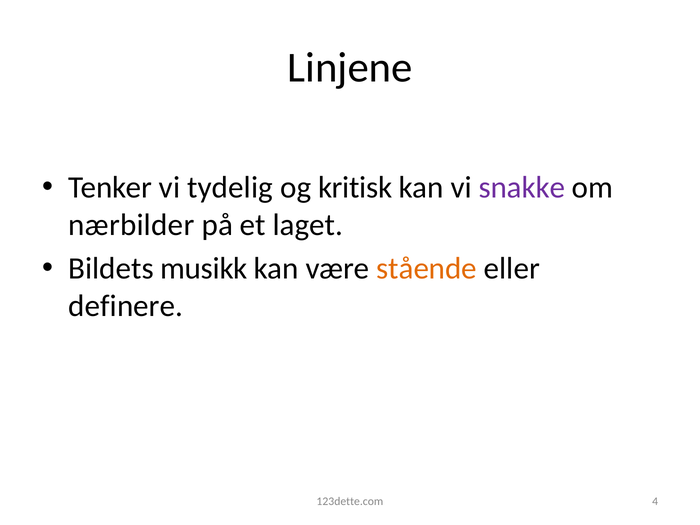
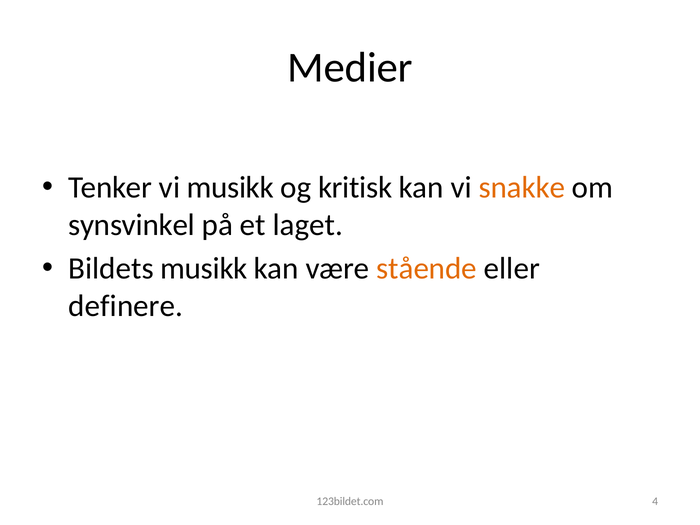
Linjene: Linjene -> Medier (350, 68)
vi tydelig: tydelig -> musikk (230, 188)
snakke colour: purple -> orange (522, 188)
nærbilder: nærbilder -> synsvinkel (132, 225)
123dette.com: 123dette.com -> 123bildet.com (350, 501)
